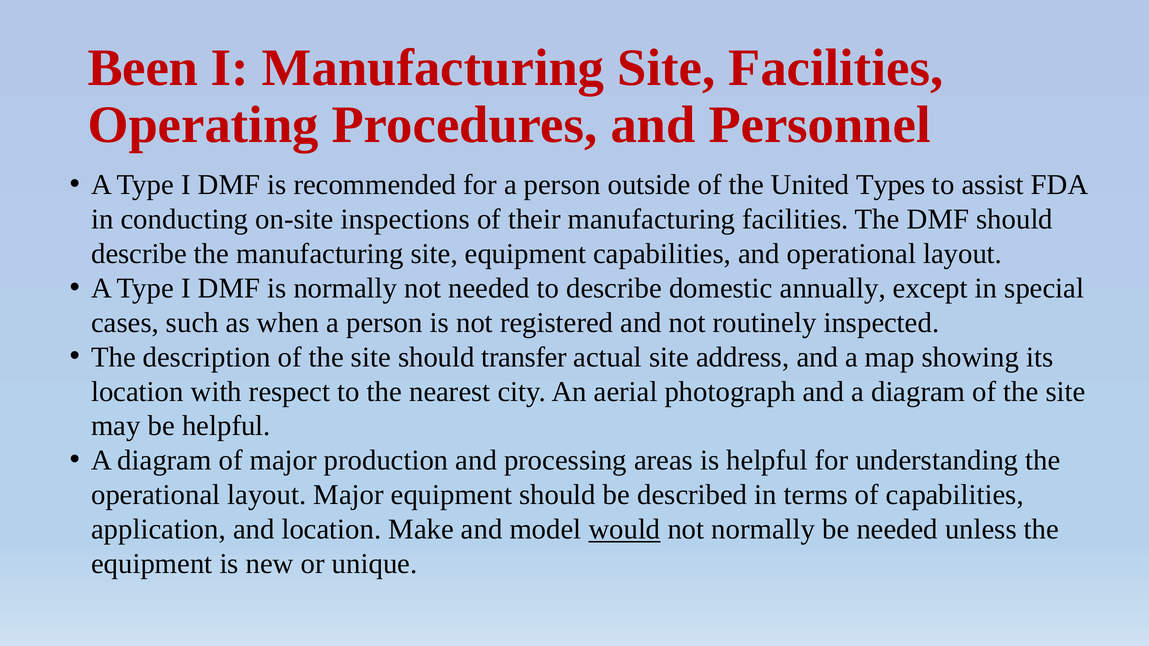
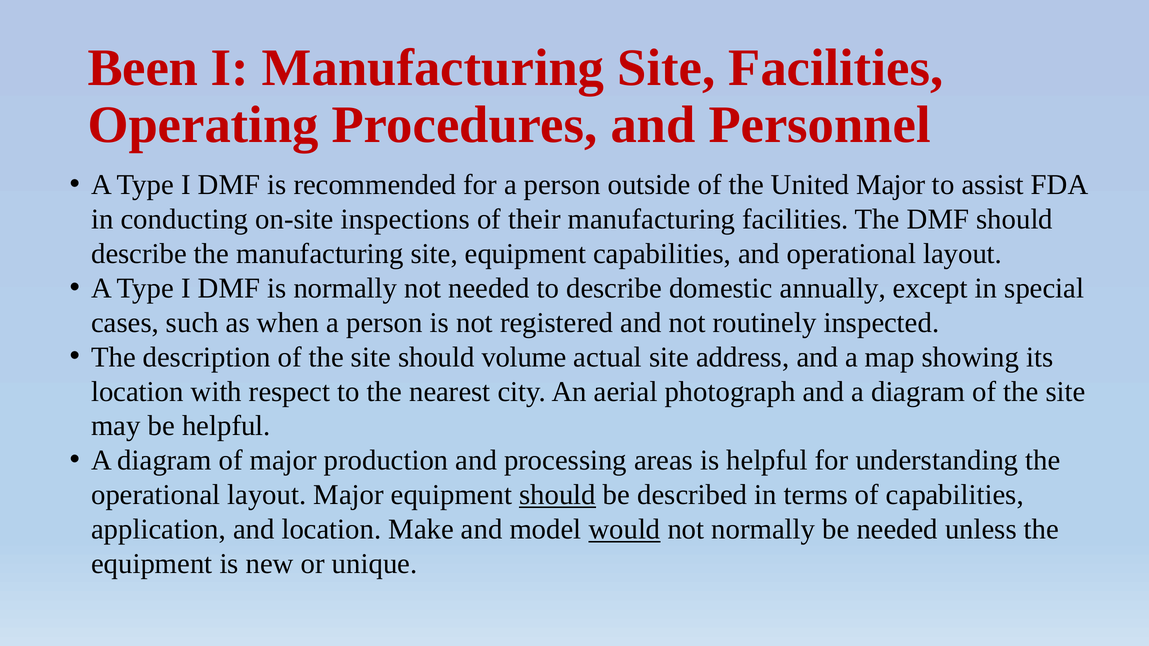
United Types: Types -> Major (891, 185)
transfer: transfer -> volume (524, 357)
should underline: none -> present (557, 495)
